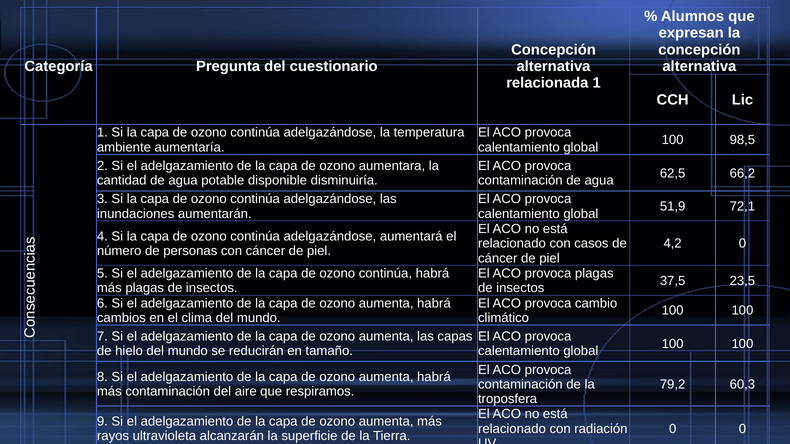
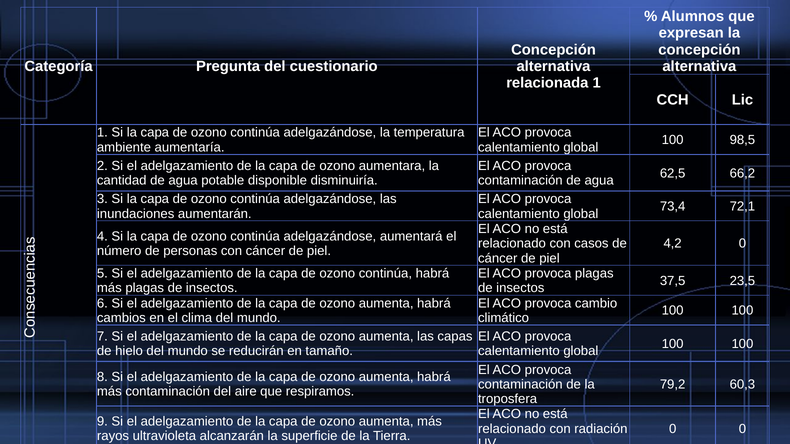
51,9: 51,9 -> 73,4 (673, 207)
